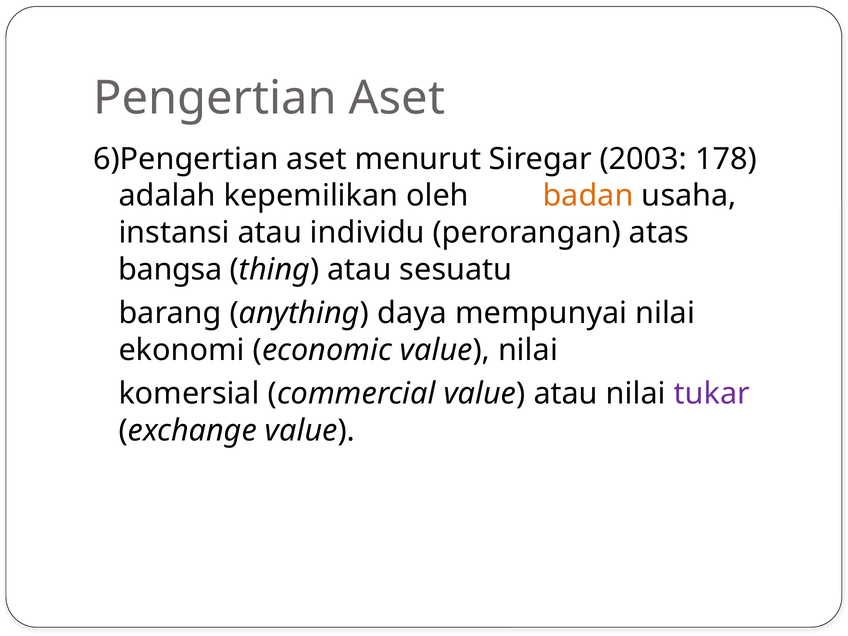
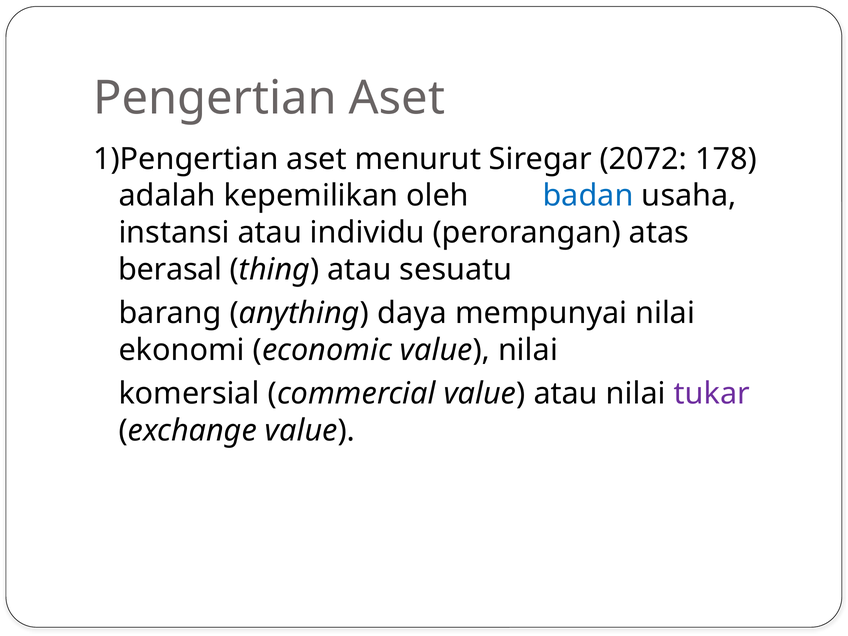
6)Pengertian: 6)Pengertian -> 1)Pengertian (186, 159)
2003: 2003 -> 2072 (643, 159)
badan colour: orange -> blue (588, 196)
bangsa: bangsa -> berasal (170, 270)
